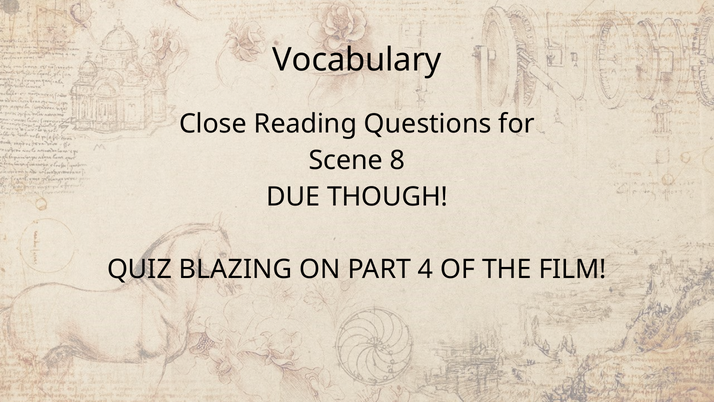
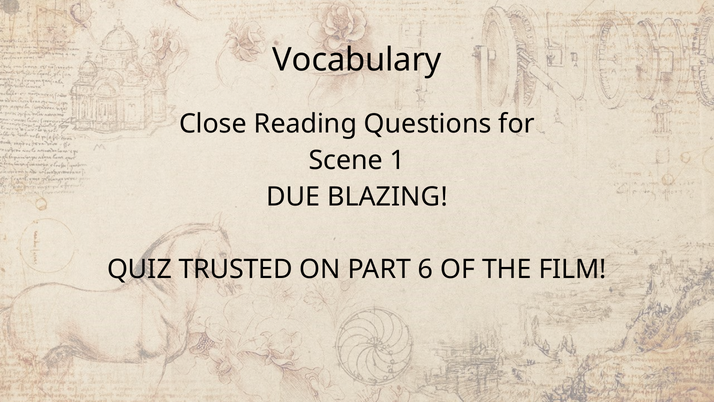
8: 8 -> 1 (398, 160)
THOUGH: THOUGH -> BLAZING (387, 197)
BLAZING: BLAZING -> TRUSTED (236, 269)
4: 4 -> 6 (426, 269)
